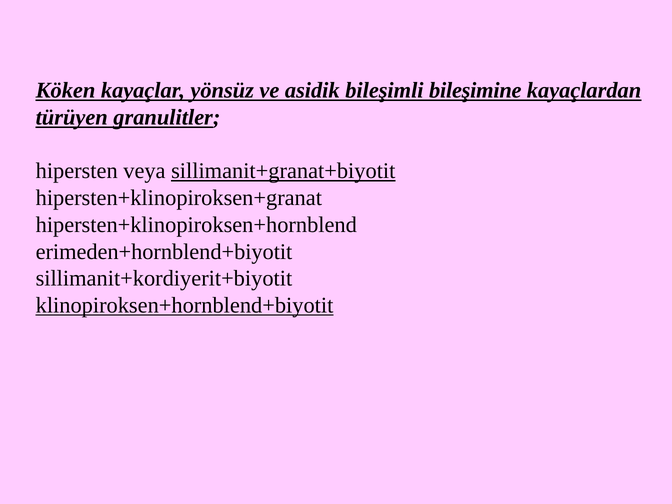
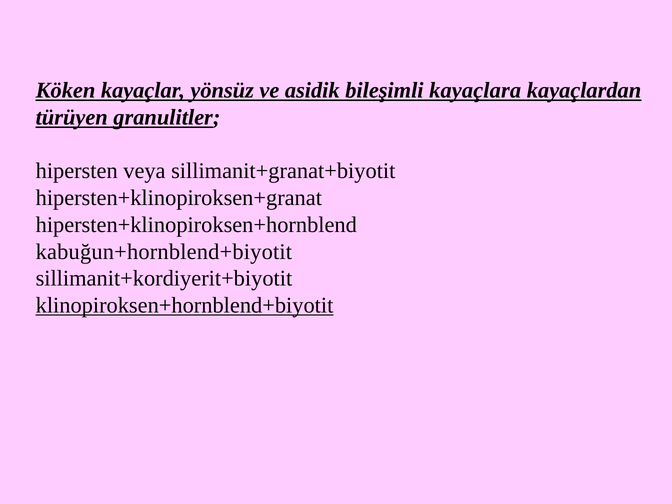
bileşimine: bileşimine -> kayaçlara (475, 90)
sillimanit+granat+biyotit underline: present -> none (283, 171)
erimeden+hornblend+biyotit: erimeden+hornblend+biyotit -> kabuğun+hornblend+biyotit (164, 252)
